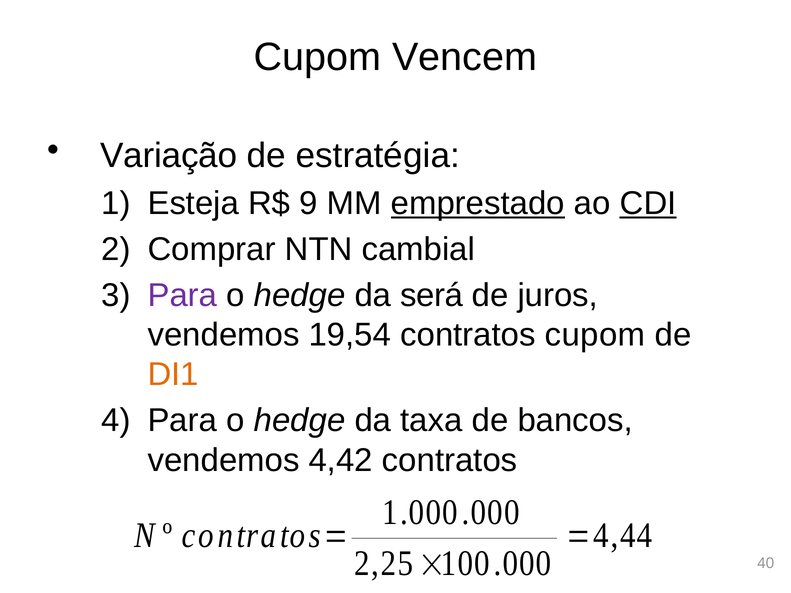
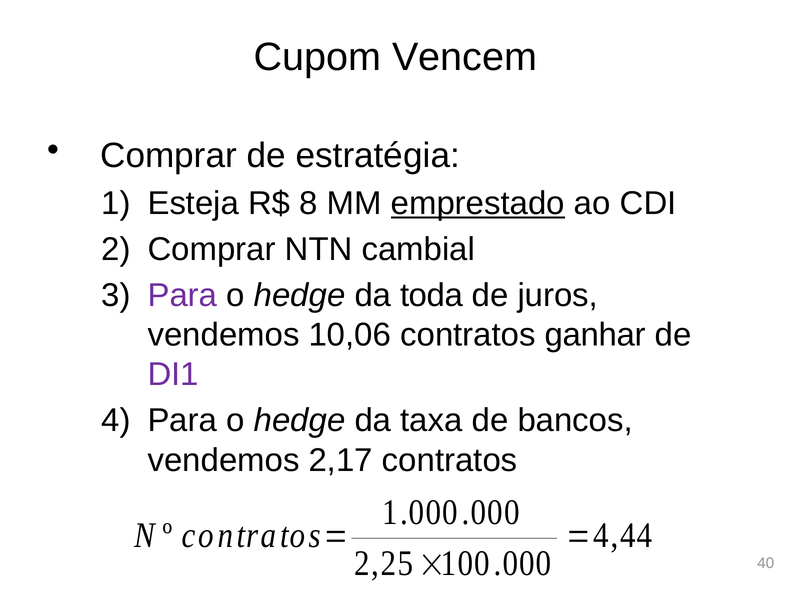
Variação: Variação -> Comprar (169, 156)
9: 9 -> 8 (309, 203)
CDI underline: present -> none (648, 203)
será: será -> toda (432, 296)
19,54: 19,54 -> 10,06 (350, 335)
contratos cupom: cupom -> ganhar (595, 335)
DI1 colour: orange -> purple (173, 375)
4,42: 4,42 -> 2,17 (341, 460)
